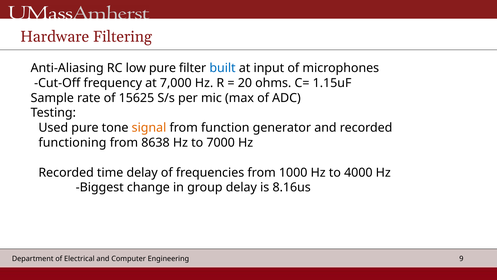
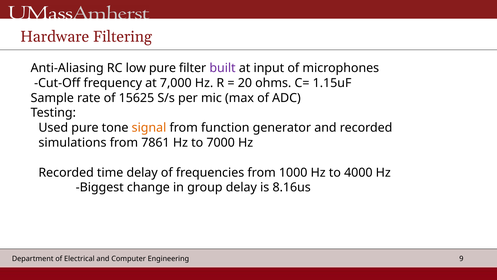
built colour: blue -> purple (223, 68)
functioning: functioning -> simulations (72, 143)
8638: 8638 -> 7861 (155, 143)
